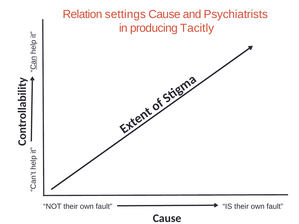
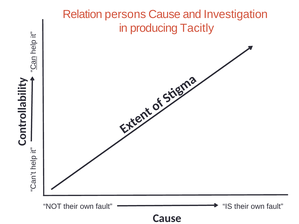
settings: settings -> persons (125, 14)
Psychiatrists: Psychiatrists -> Investigation (236, 14)
